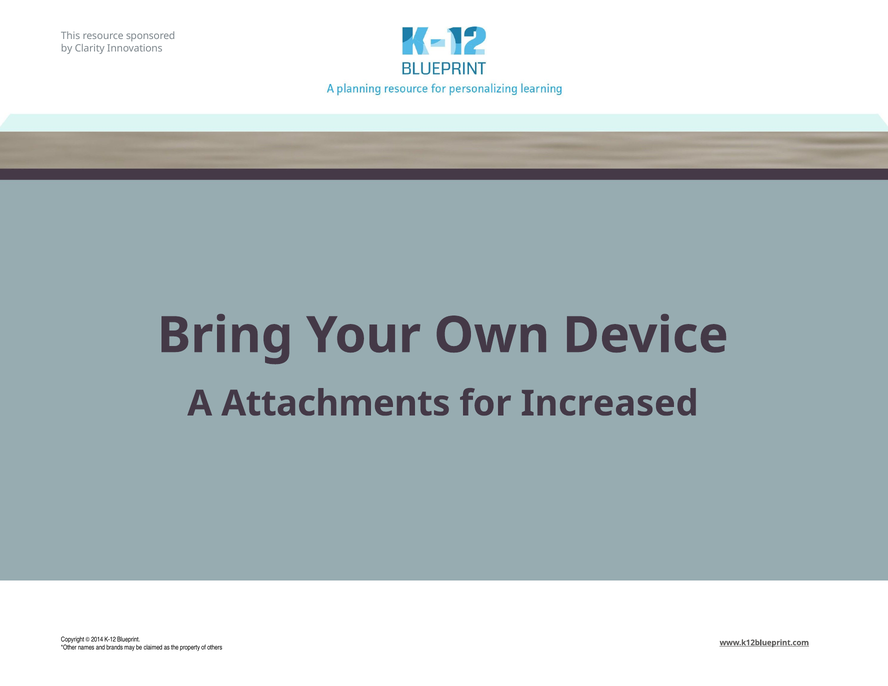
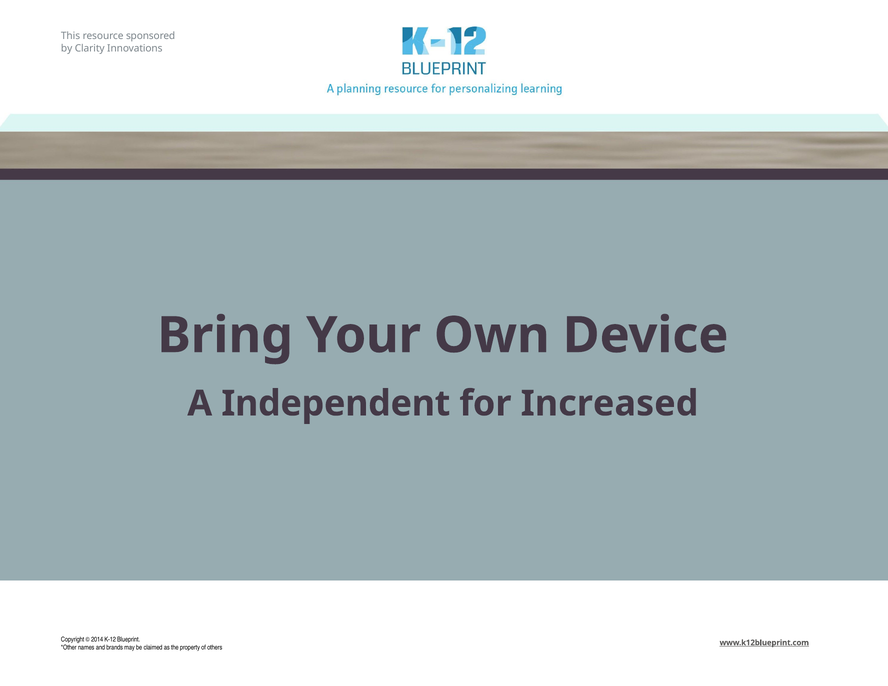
Attachments: Attachments -> Independent (336, 404)
